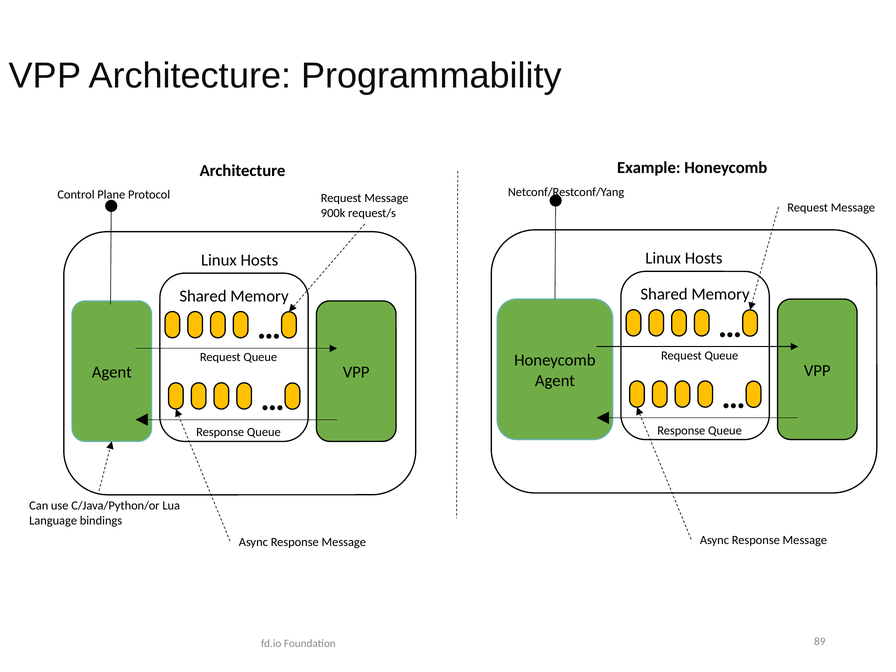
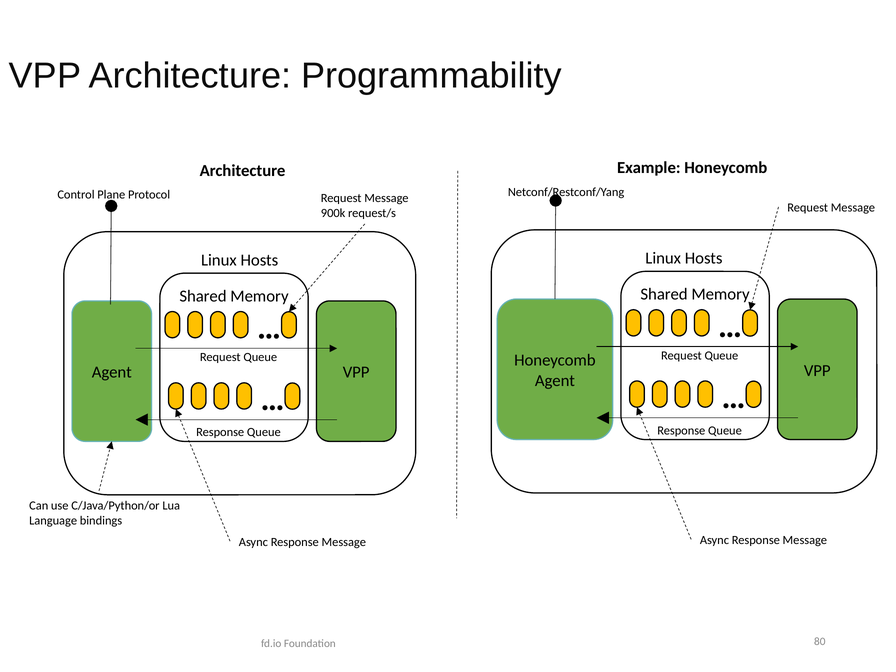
89: 89 -> 80 (820, 641)
